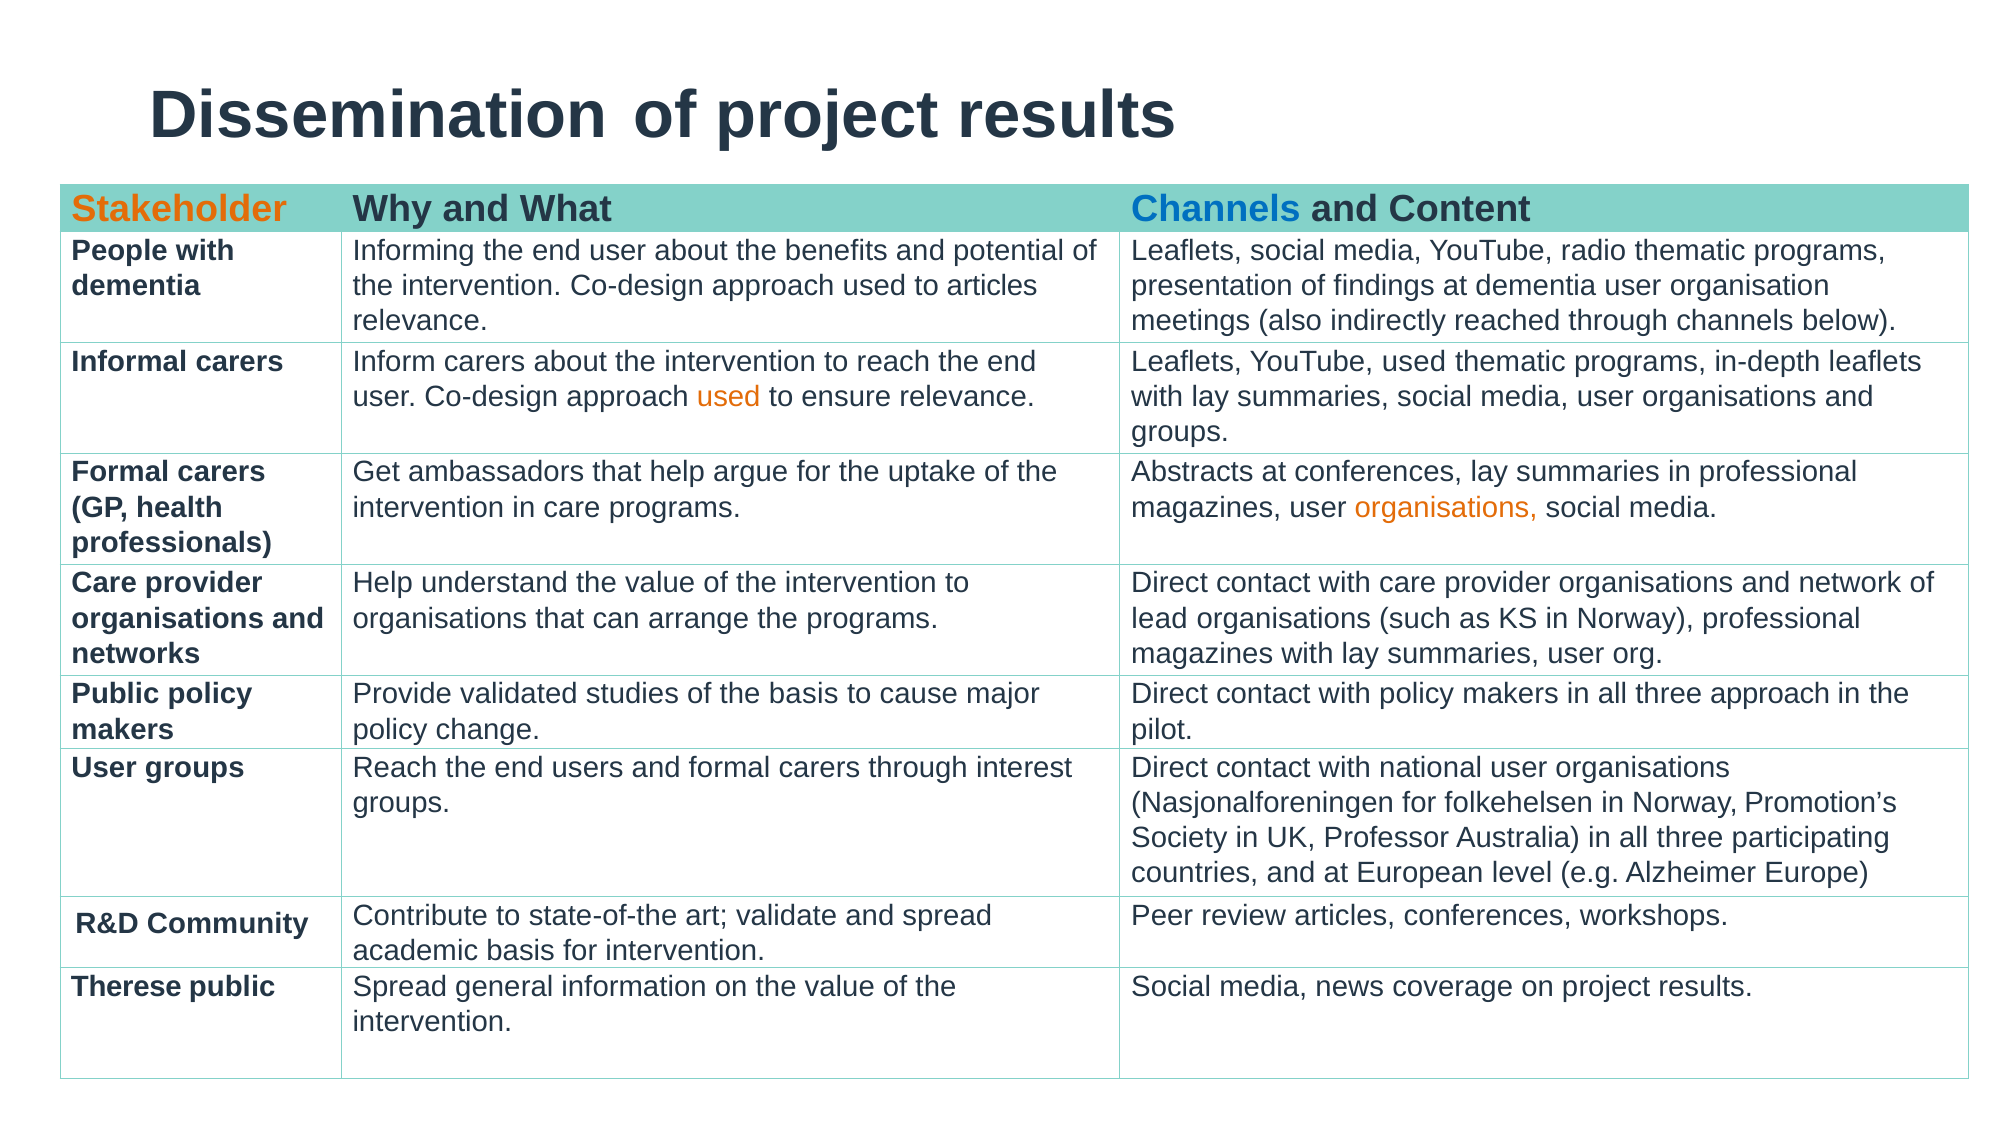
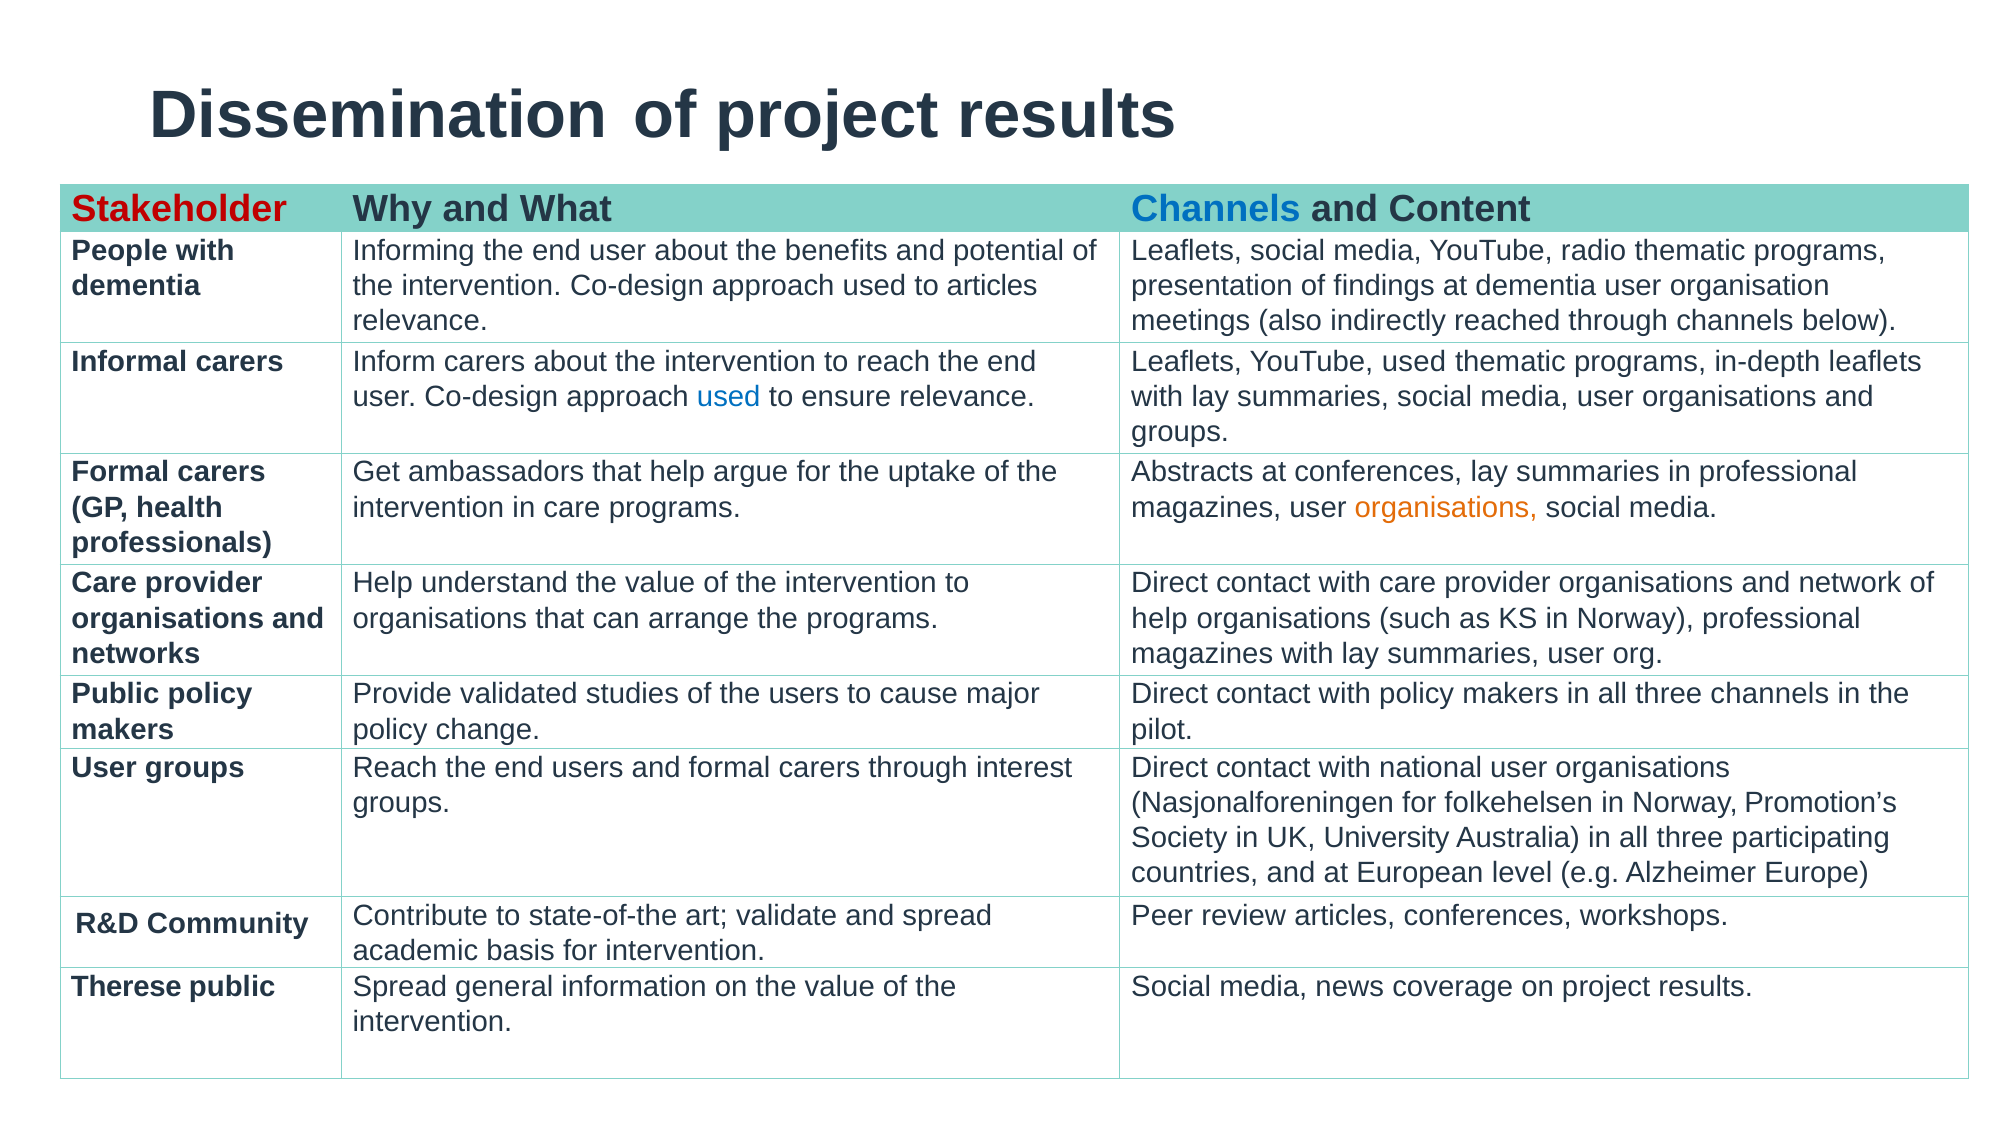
Stakeholder colour: orange -> red (179, 209)
used colour: orange -> blue (729, 397)
lead: lead -> help (1160, 619)
the basis: basis -> users (804, 694)
three approach: approach -> channels (1770, 694)
Professor: Professor -> University (1387, 838)
